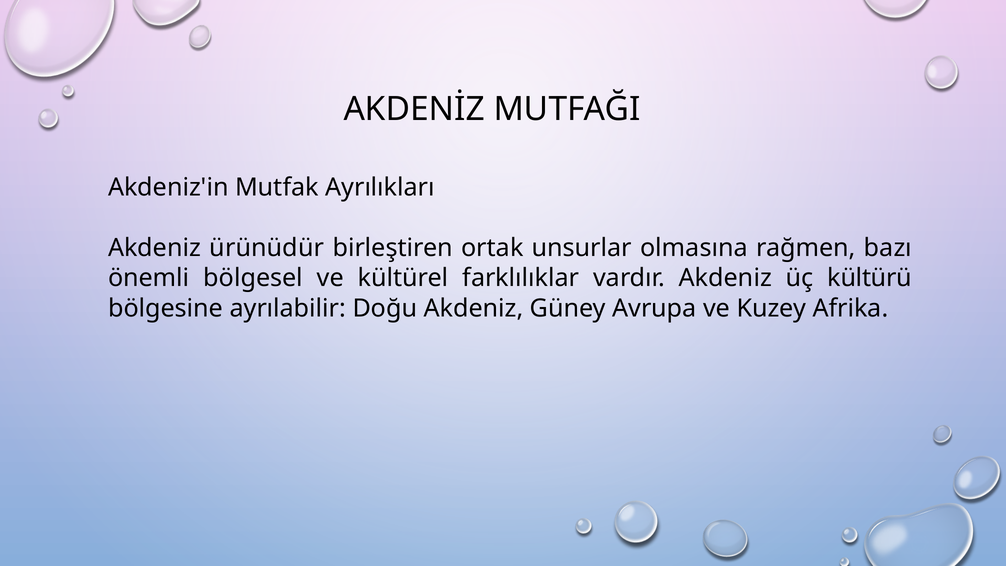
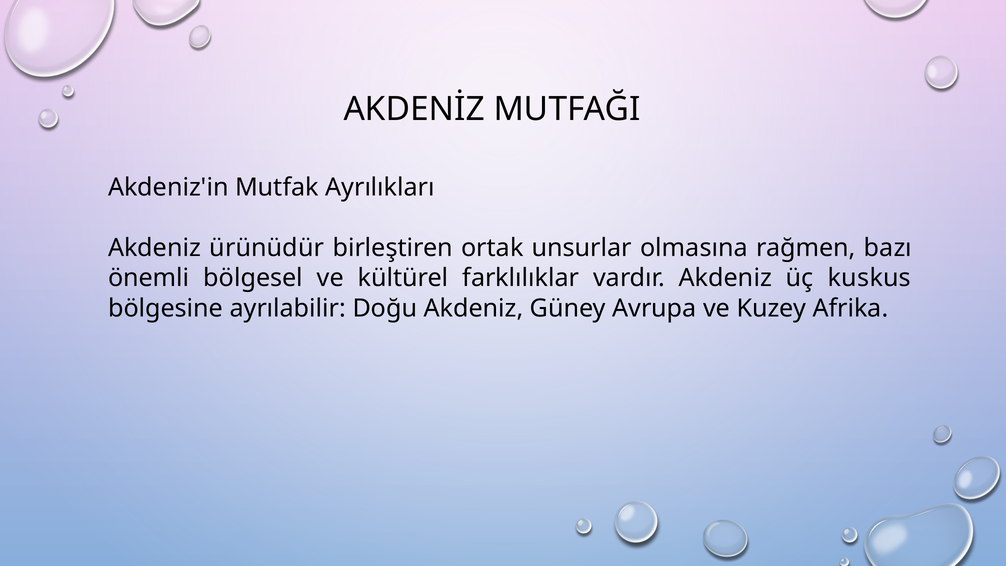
kültürü: kültürü -> kuskus (869, 278)
